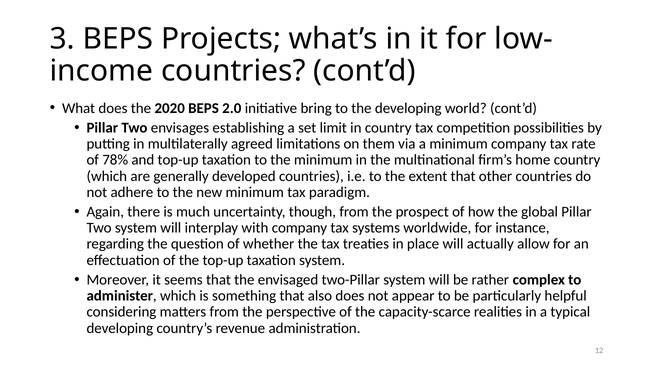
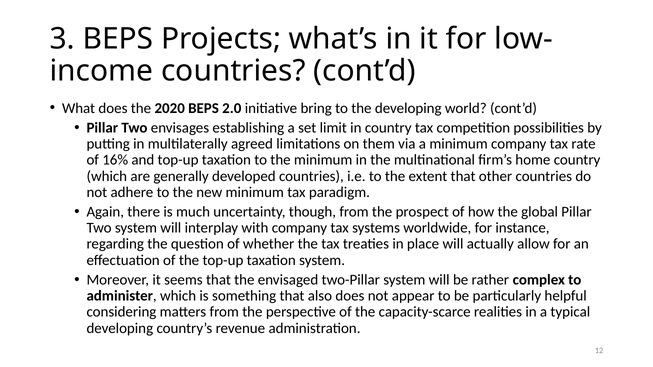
78%: 78% -> 16% (115, 160)
